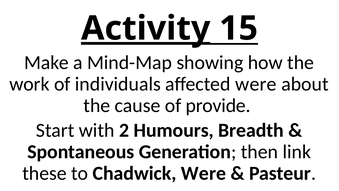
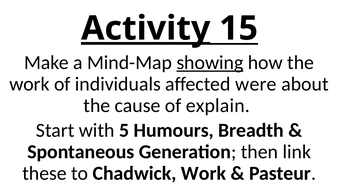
showing underline: none -> present (210, 63)
provide: provide -> explain (218, 105)
2: 2 -> 5 (124, 130)
Chadwick Were: Were -> Work (204, 173)
